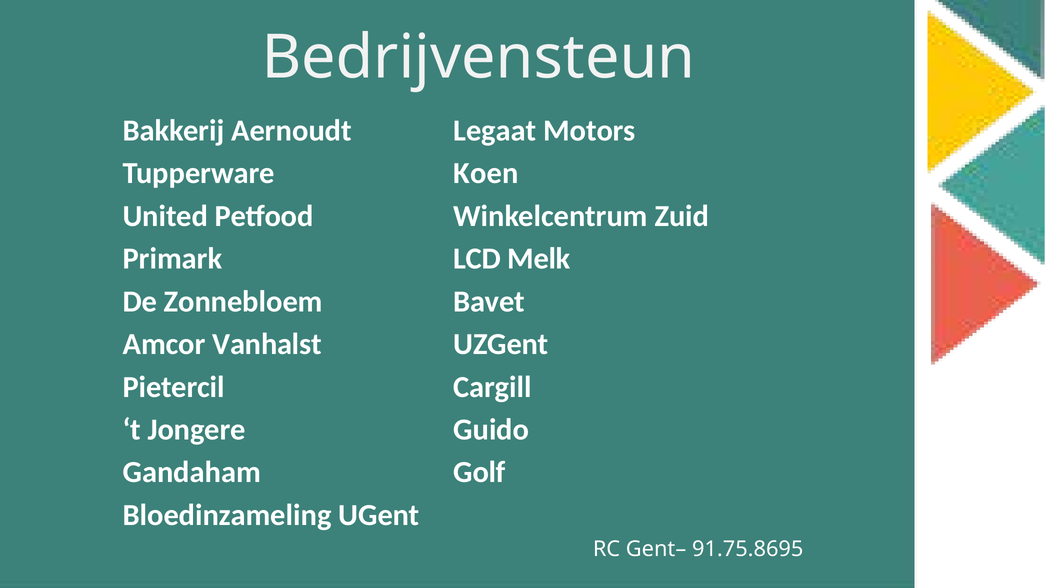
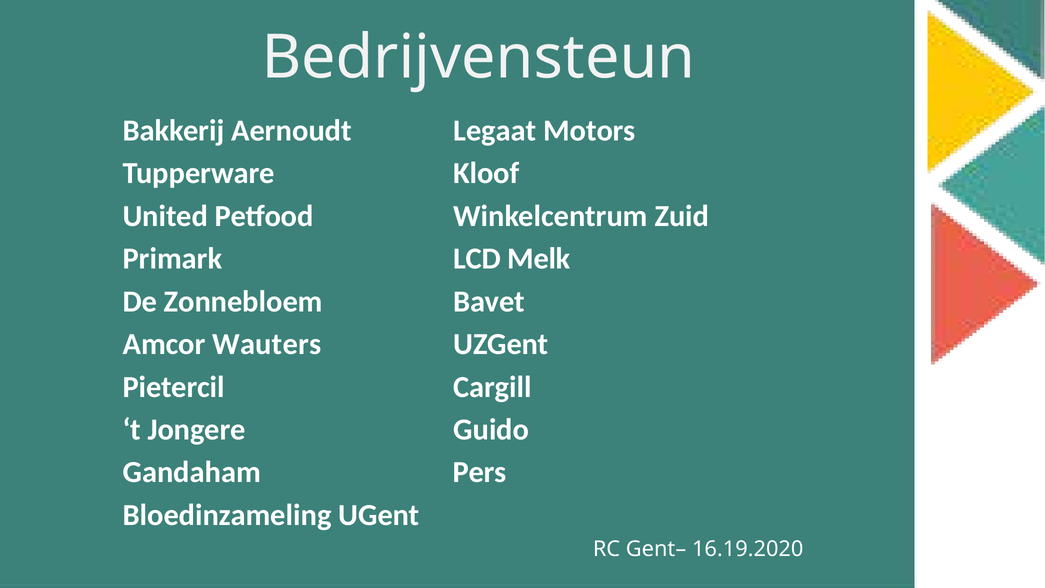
Koen: Koen -> Kloof (486, 173)
Vanhalst: Vanhalst -> Wauters (267, 344)
Golf: Golf -> Pers (480, 472)
91.75.8695: 91.75.8695 -> 16.19.2020 (748, 549)
